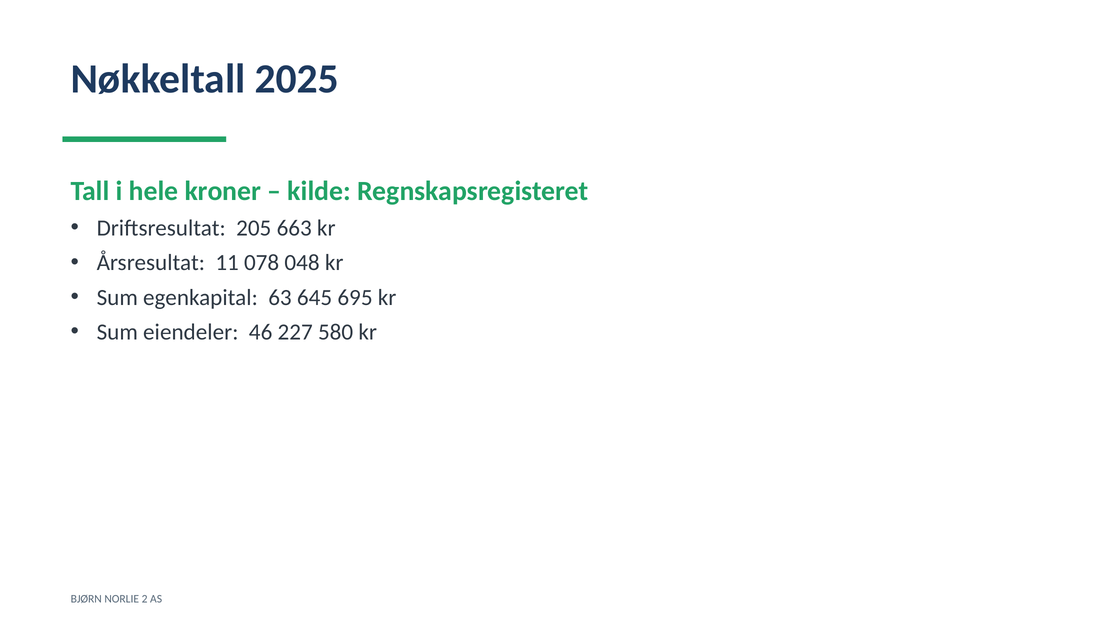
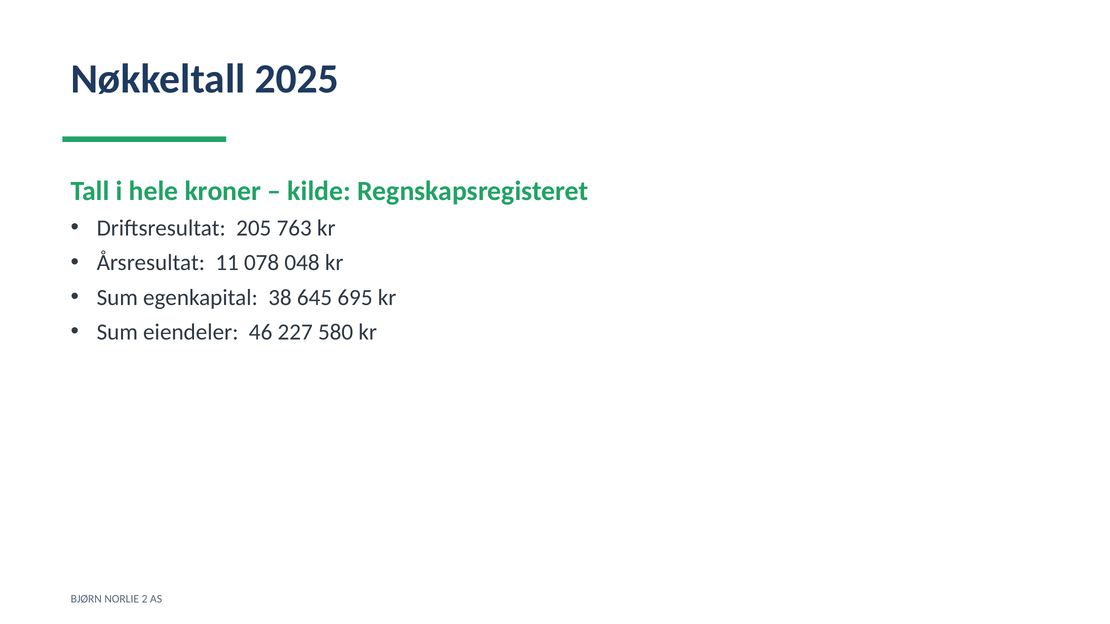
663: 663 -> 763 (294, 228)
63: 63 -> 38 (280, 298)
